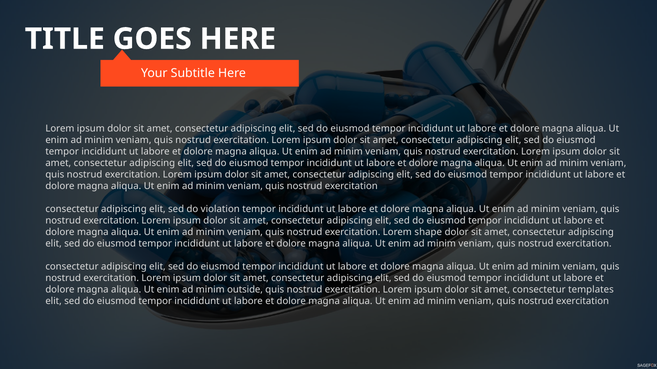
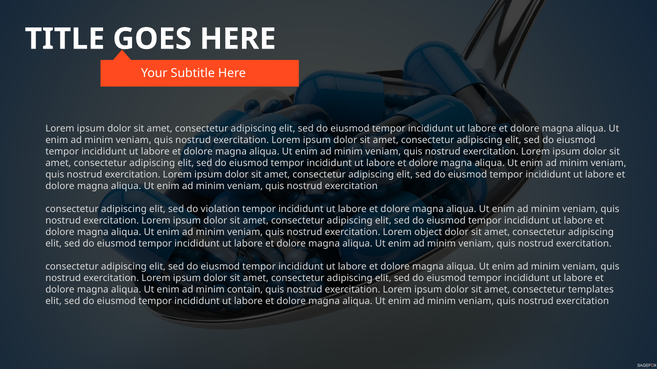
shape: shape -> object (428, 232)
outside: outside -> contain (245, 290)
